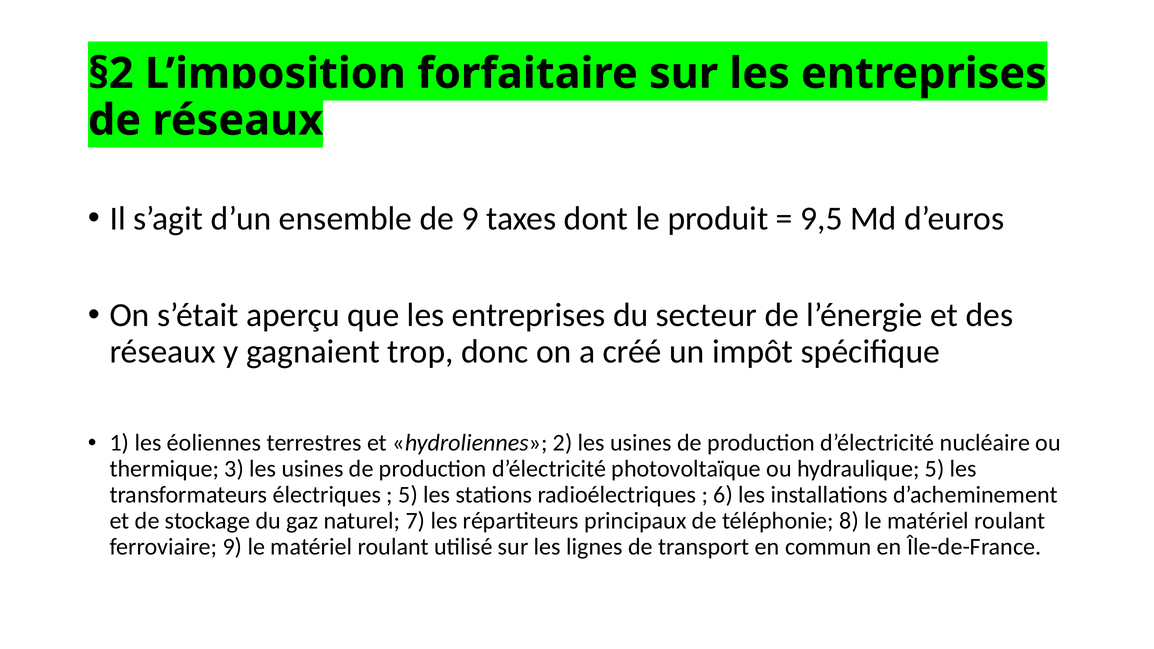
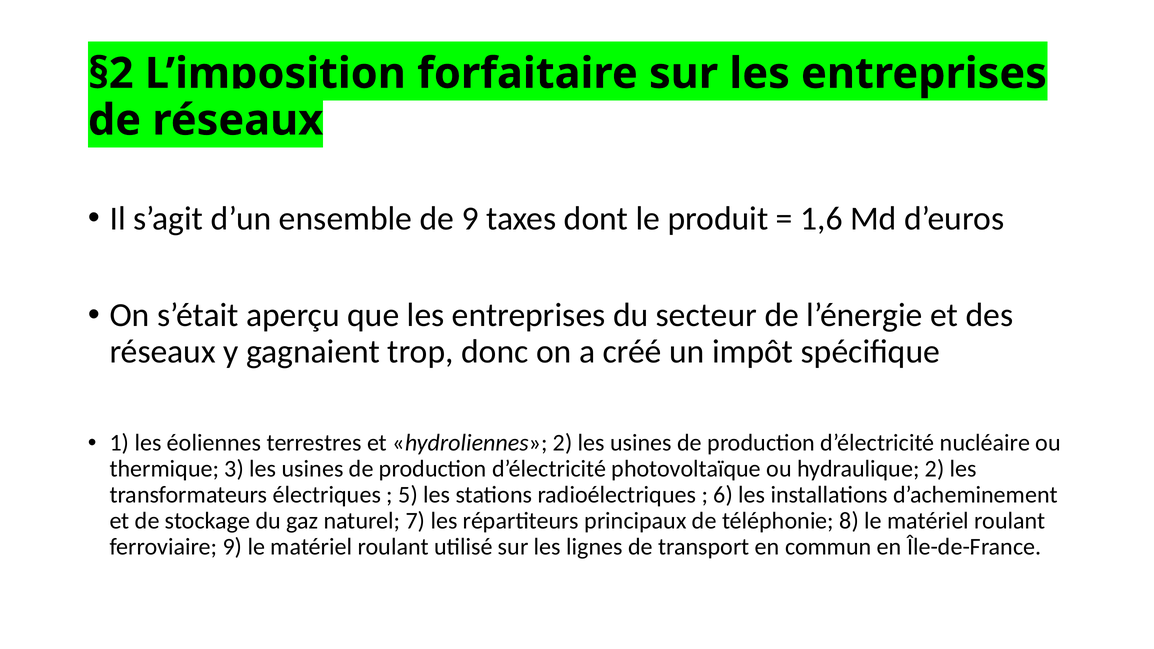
9,5: 9,5 -> 1,6 (821, 219)
hydraulique 5: 5 -> 2 (935, 469)
